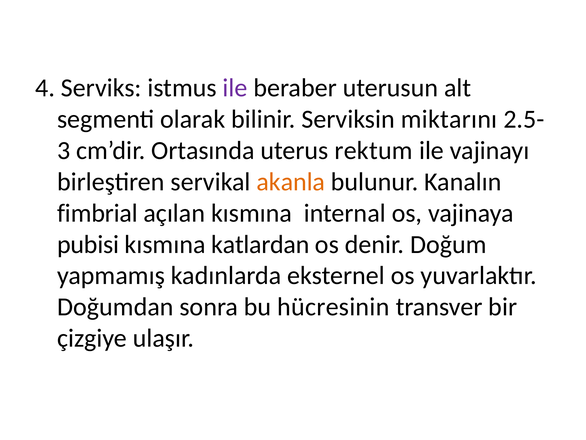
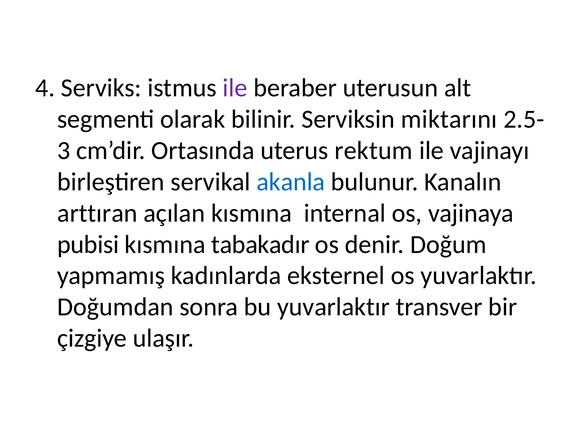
akanla colour: orange -> blue (291, 182)
fimbrial: fimbrial -> arttıran (97, 213)
katlardan: katlardan -> tabakadır (260, 244)
bu hücresinin: hücresinin -> yuvarlaktır (333, 307)
